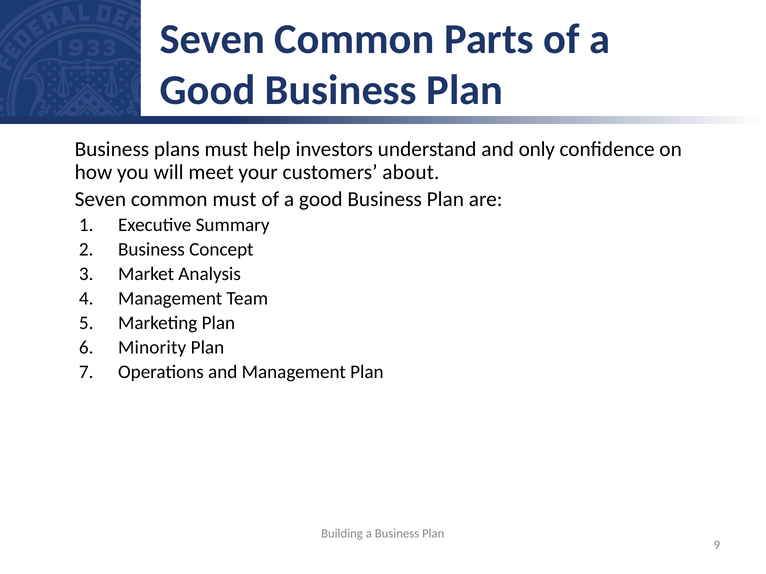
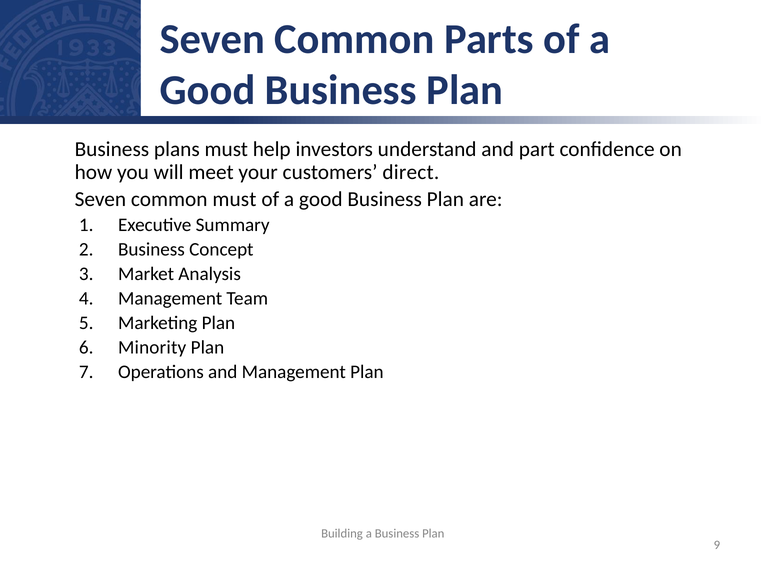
only: only -> part (537, 149)
about: about -> direct (411, 172)
